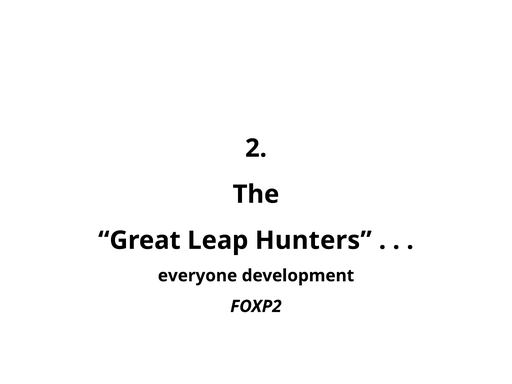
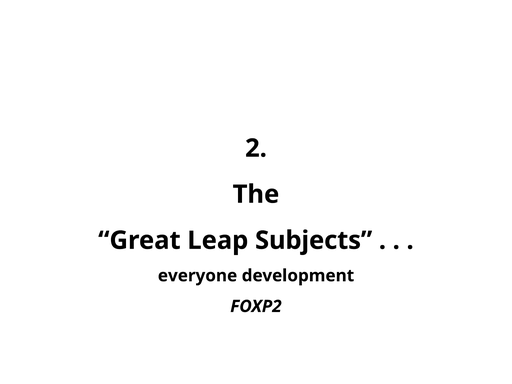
Hunters: Hunters -> Subjects (314, 240)
